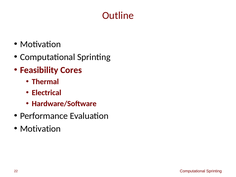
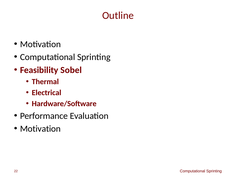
Cores: Cores -> Sobel (71, 70)
